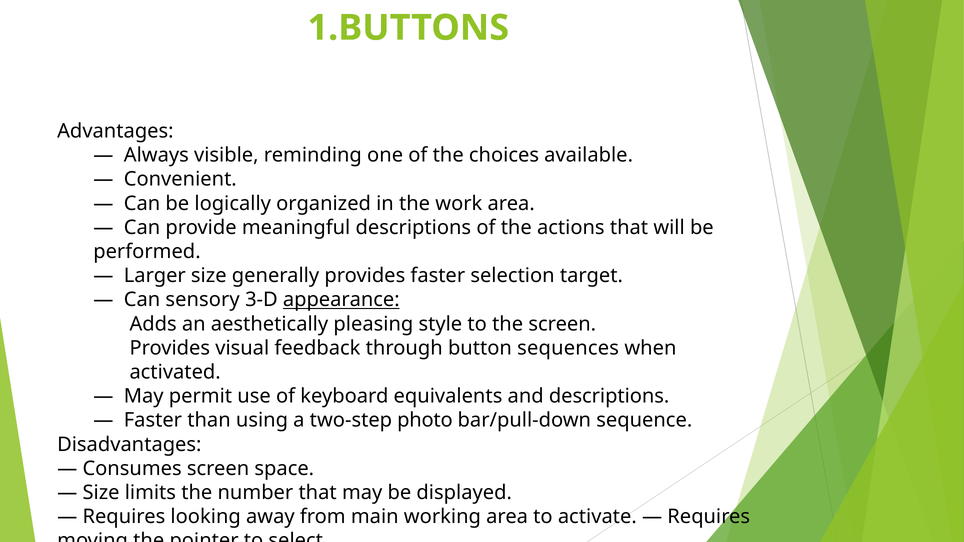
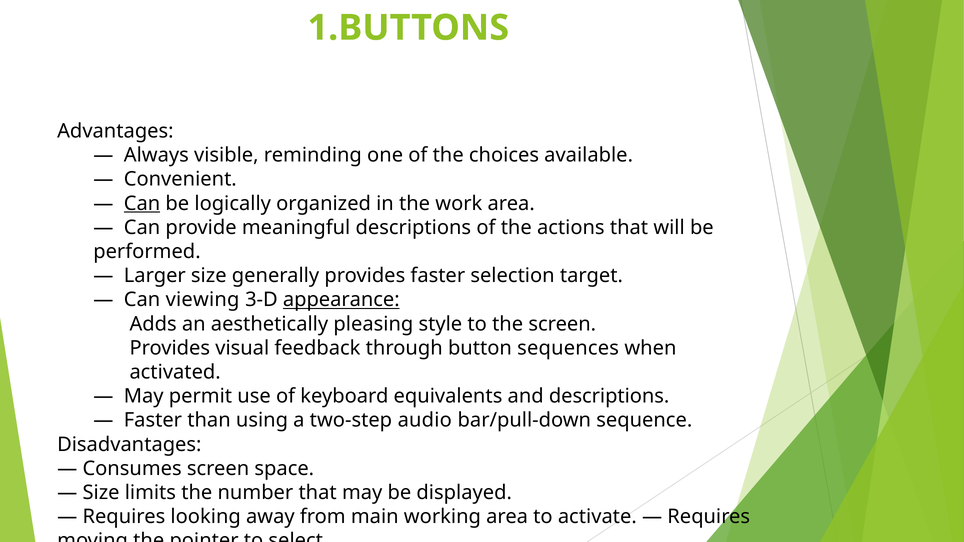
Can underline: none -> present (142, 204)
sensory: sensory -> viewing (203, 300)
photo: photo -> audio (425, 421)
